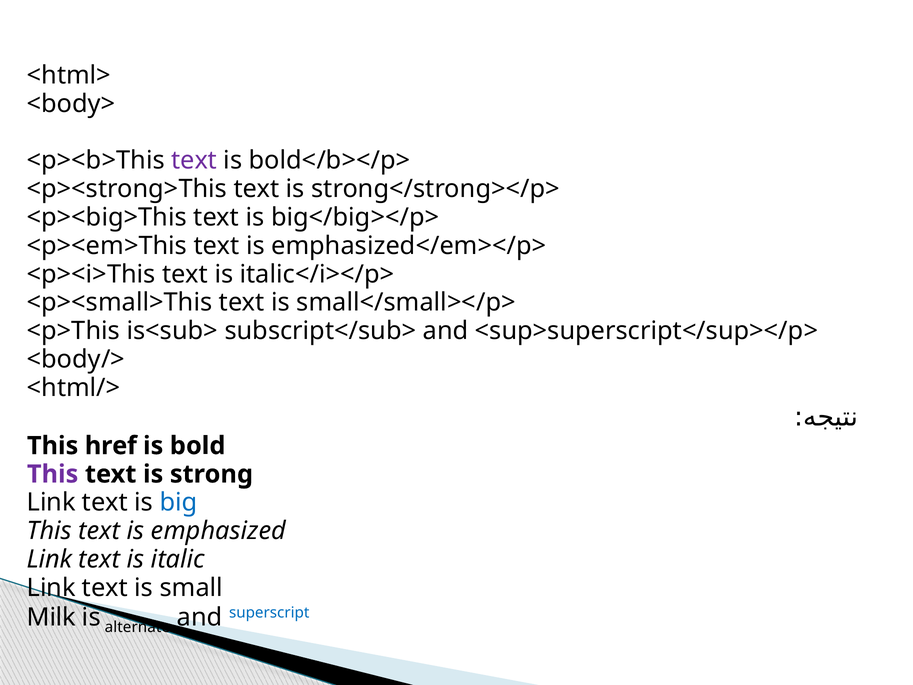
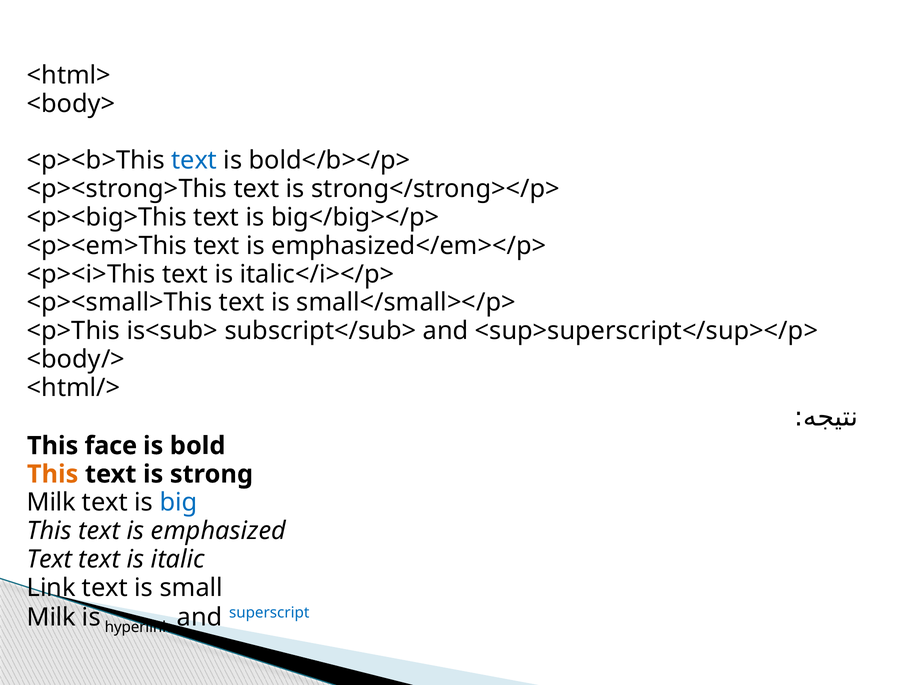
text colour: purple -> blue (194, 160)
href: href -> face (111, 446)
This colour: purple -> orange (53, 474)
Link: Link -> Milk (51, 502)
Link: Link -> Text (49, 559)
alternate: alternate -> hyperlink (137, 627)
